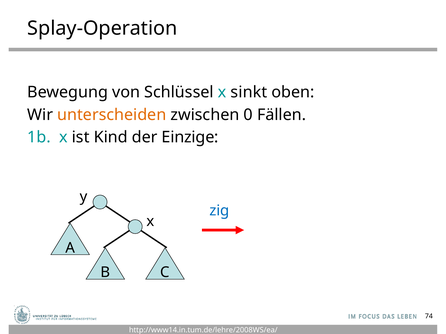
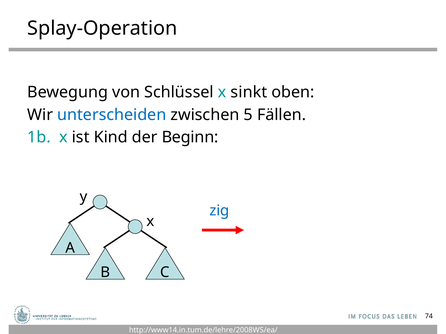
unterscheiden colour: orange -> blue (112, 115)
0: 0 -> 5 (248, 115)
Einzige: Einzige -> Beginn (190, 138)
